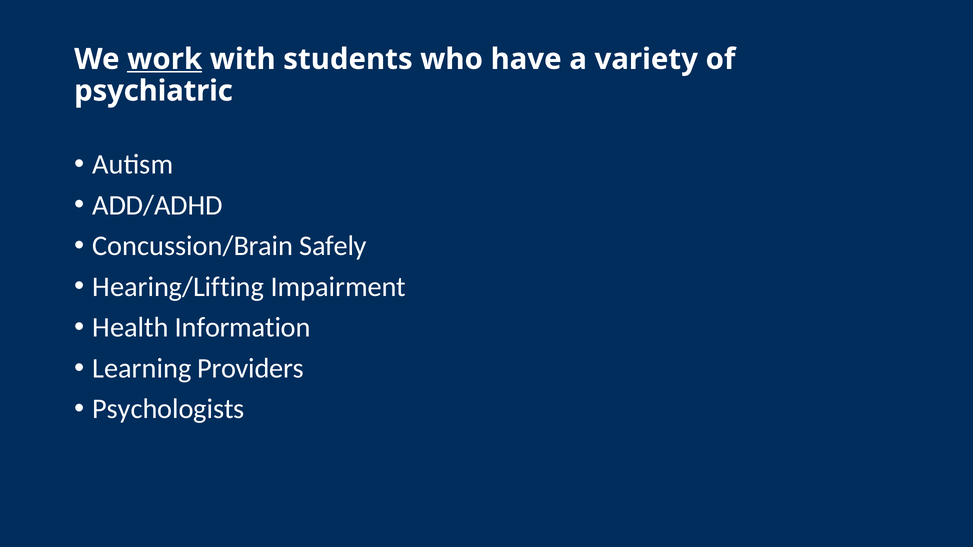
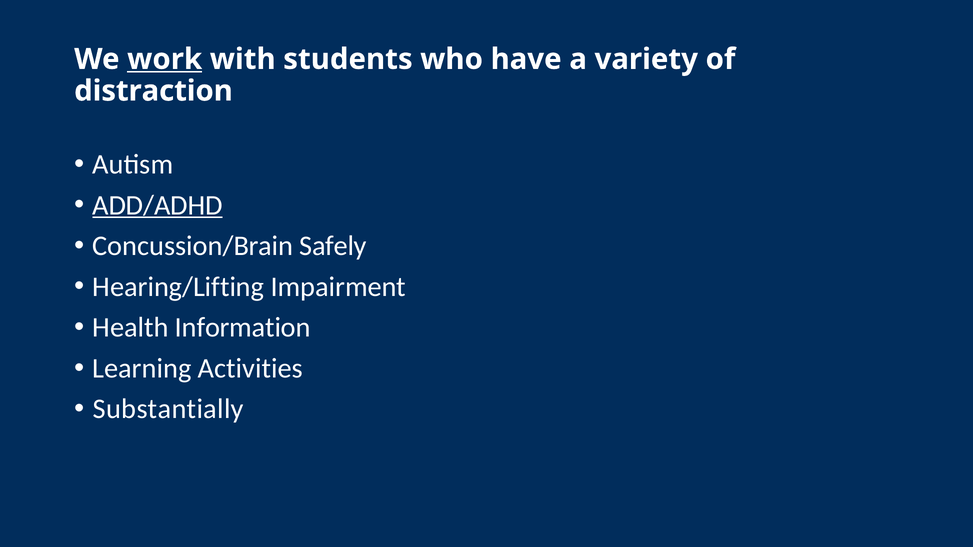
psychiatric: psychiatric -> distraction (153, 91)
ADD/ADHD underline: none -> present (158, 205)
Providers: Providers -> Activities (250, 368)
Psychologists: Psychologists -> Substantially (168, 409)
